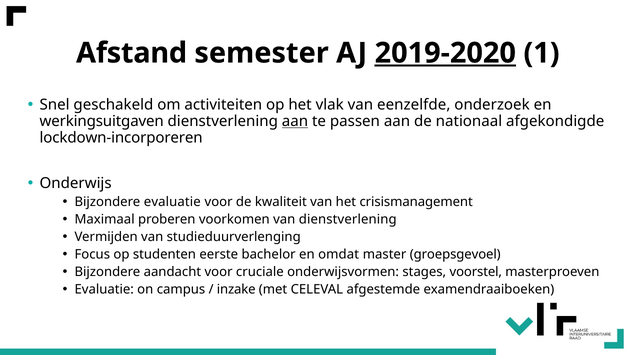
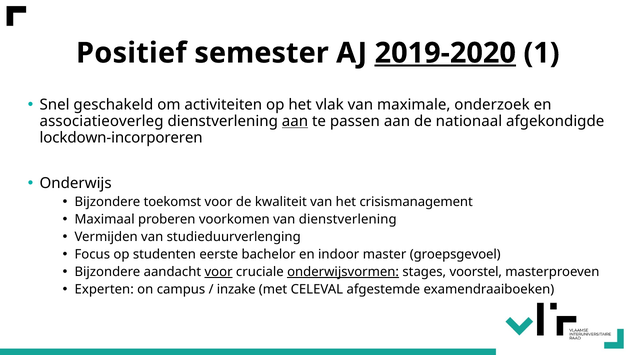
Afstand: Afstand -> Positief (131, 53)
eenzelfde: eenzelfde -> maximale (414, 105)
werkingsuitgaven: werkingsuitgaven -> associatieoverleg (102, 121)
Bijzondere evaluatie: evaluatie -> toekomst (172, 202)
omdat: omdat -> indoor (339, 254)
voor underline: none -> present (219, 271)
onderwijsvormen underline: none -> present (343, 271)
Evaluatie: Evaluatie -> Experten (104, 289)
